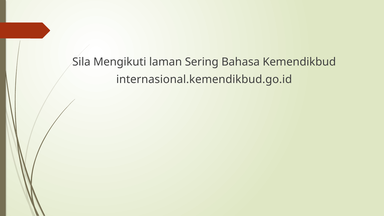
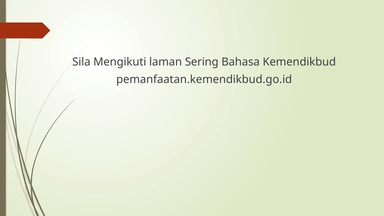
internasional.kemendikbud.go.id: internasional.kemendikbud.go.id -> pemanfaatan.kemendikbud.go.id (204, 79)
